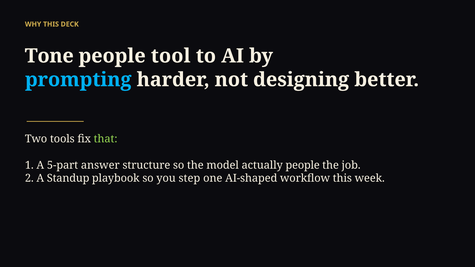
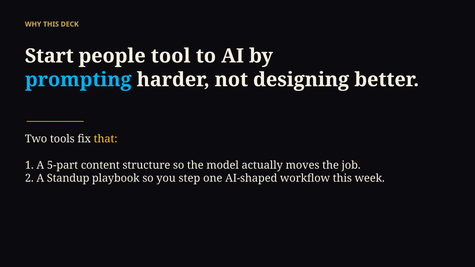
Tone: Tone -> Start (49, 56)
that colour: light green -> yellow (106, 139)
answer: answer -> content (100, 165)
actually people: people -> moves (303, 165)
